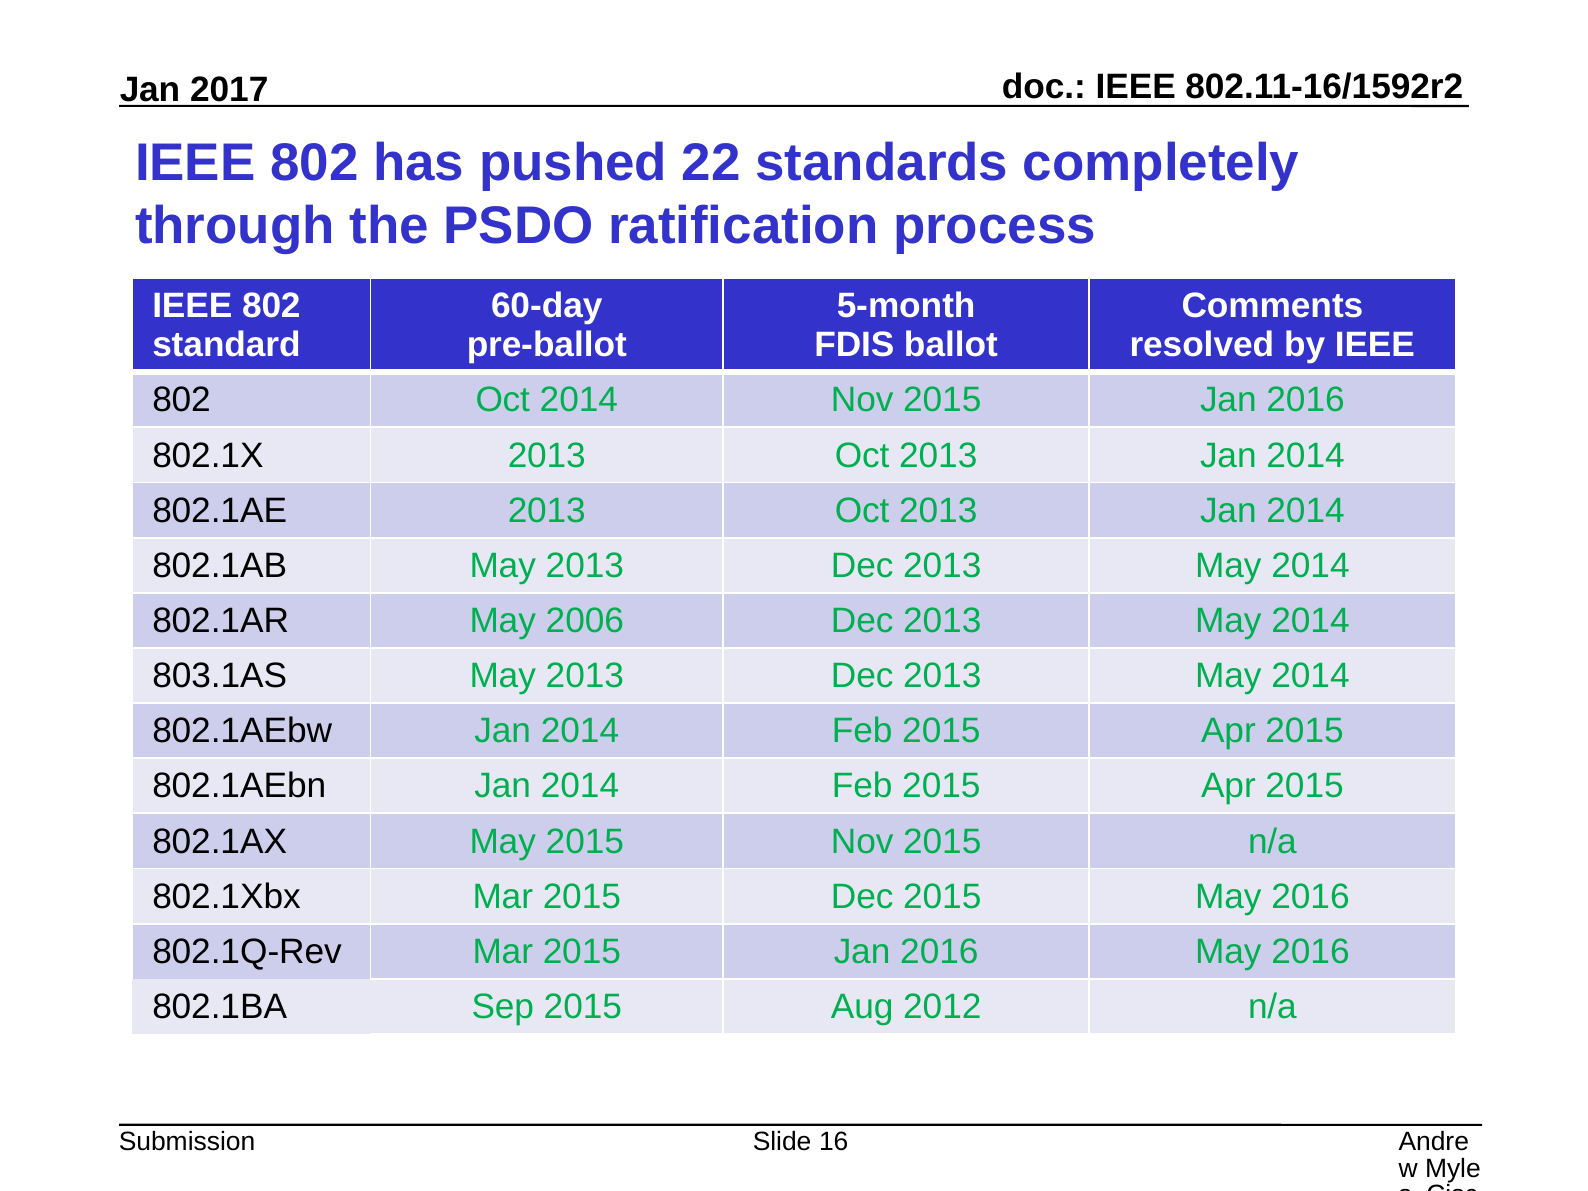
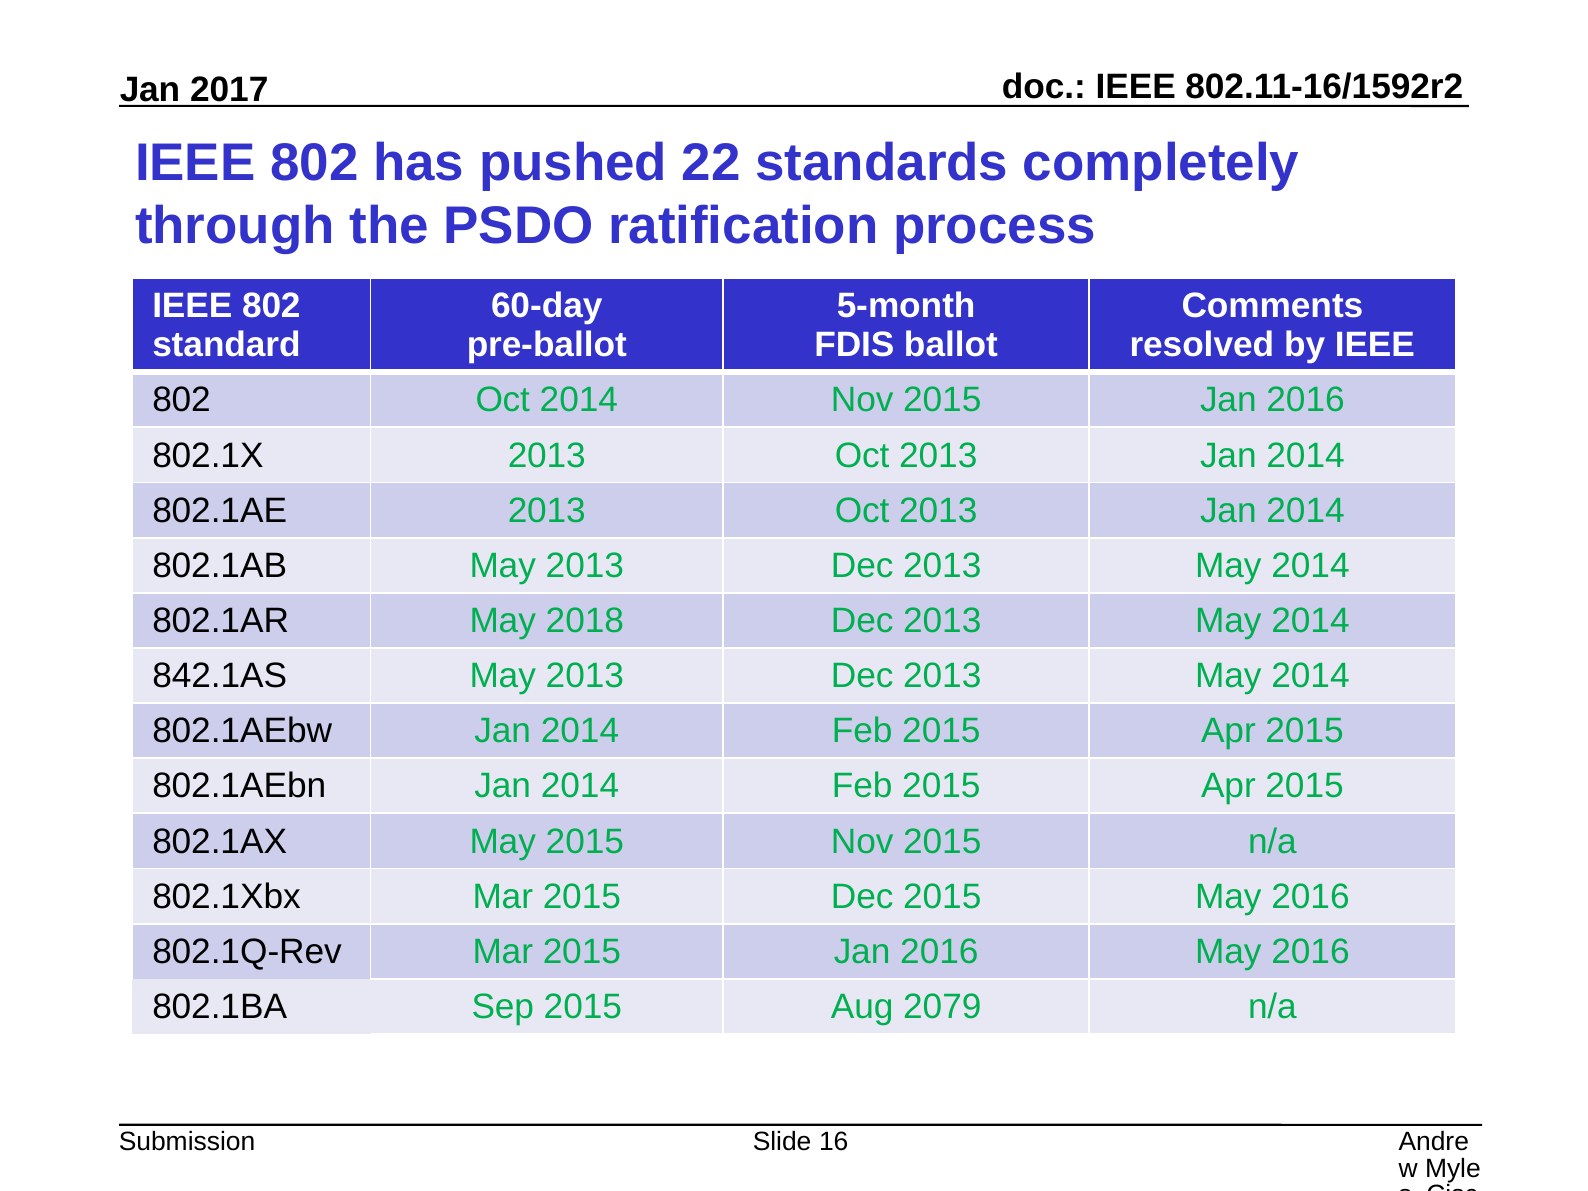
2006: 2006 -> 2018 (585, 621)
803.1AS: 803.1AS -> 842.1AS (220, 676)
2012: 2012 -> 2079 (942, 1007)
